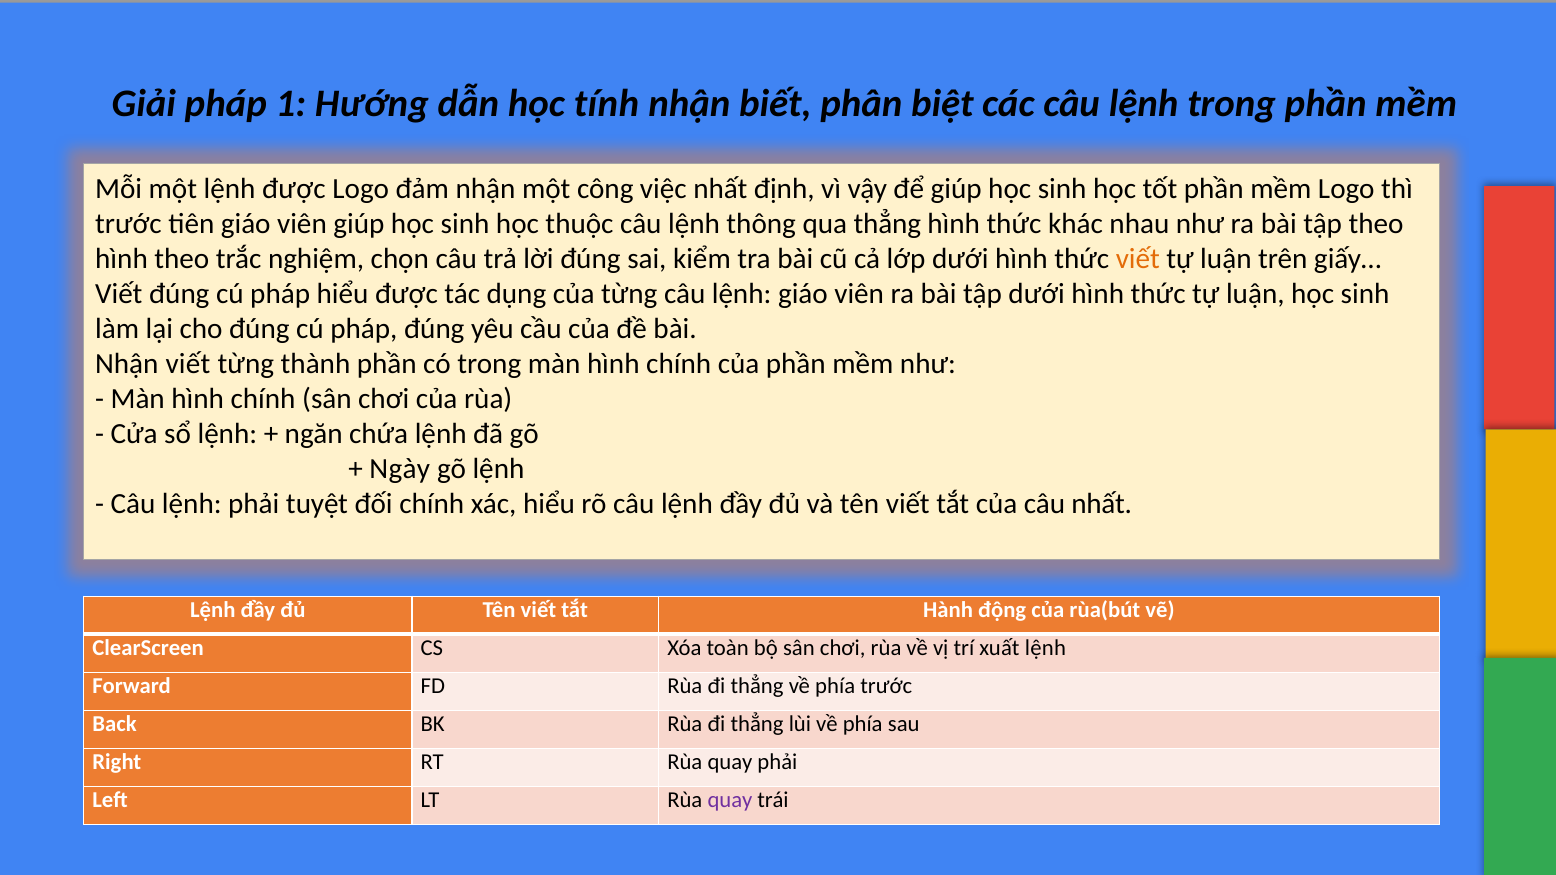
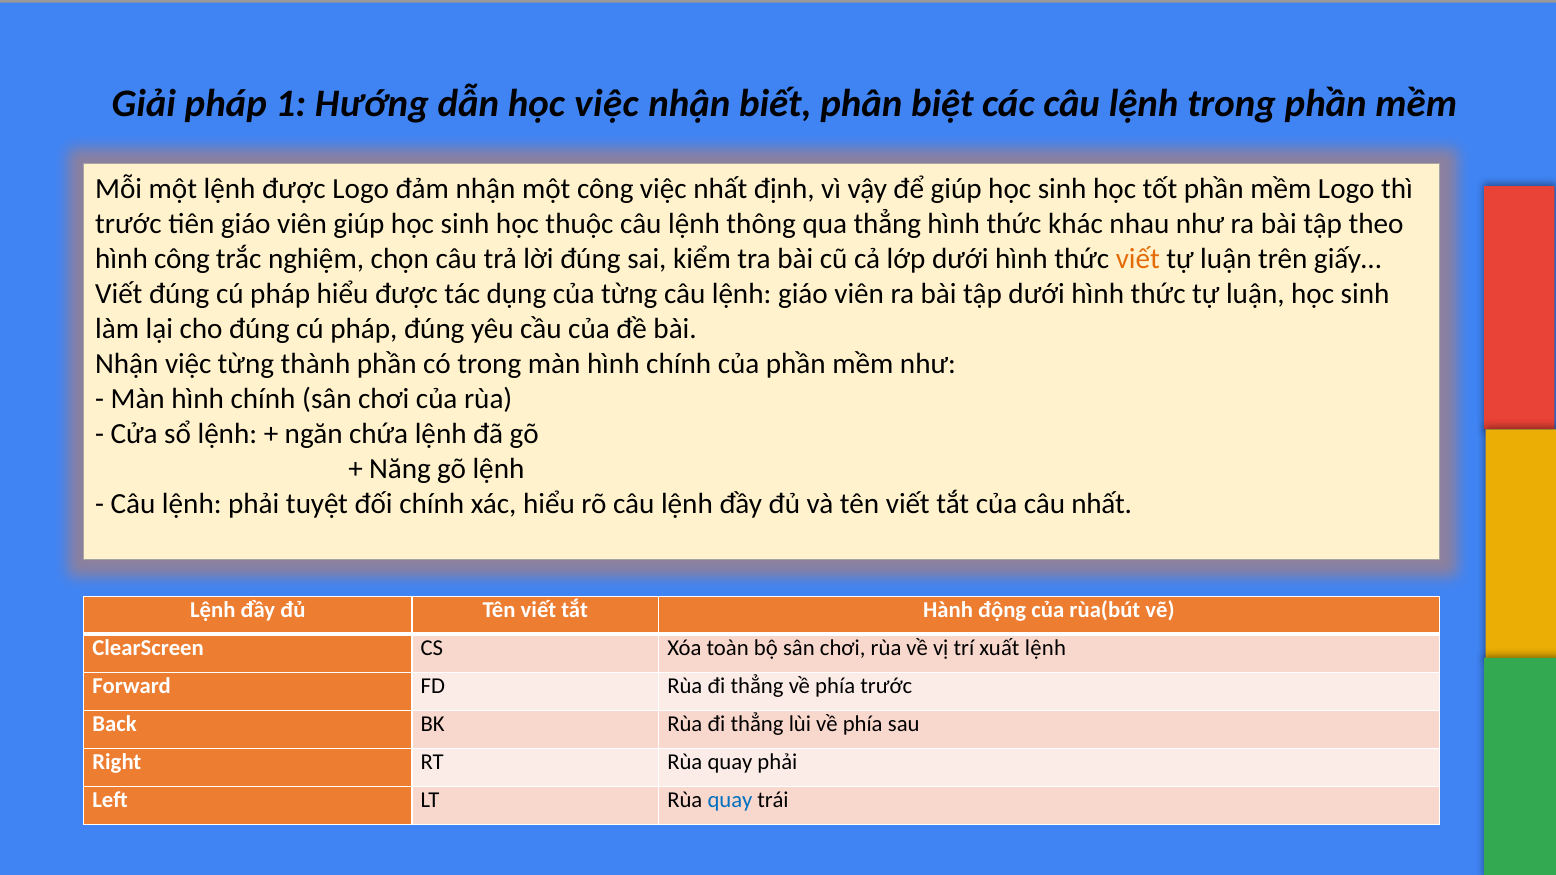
học tính: tính -> việc (606, 104)
hình theo: theo -> công (182, 259)
Nhận viết: viết -> việc (188, 364)
Ngày: Ngày -> Năng (400, 469)
quay colour: purple -> blue (730, 801)
